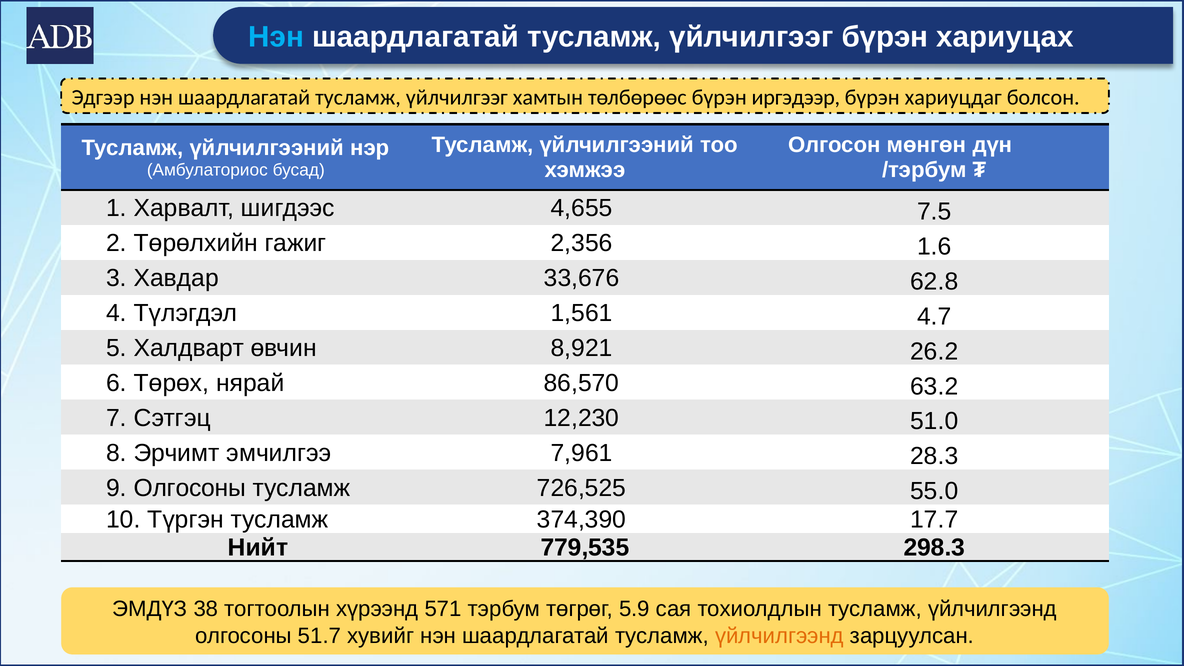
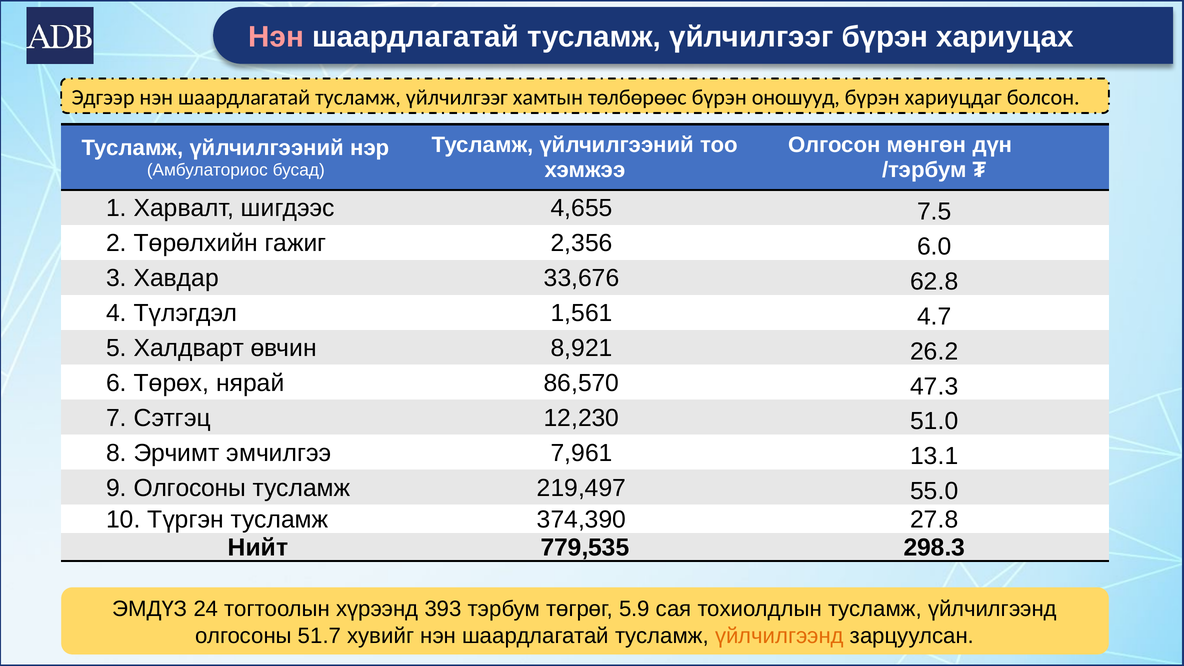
Нэн colour: light blue -> pink (276, 37)
иргэдээр: иргэдээр -> оношууд (796, 97)
1.6: 1.6 -> 6.0 (934, 247)
63.2: 63.2 -> 47.3 (934, 386)
28.3: 28.3 -> 13.1 (934, 456)
726,525: 726,525 -> 219,497 (582, 488)
17.7: 17.7 -> 27.8 (934, 520)
38: 38 -> 24 (206, 609)
571: 571 -> 393 (443, 609)
